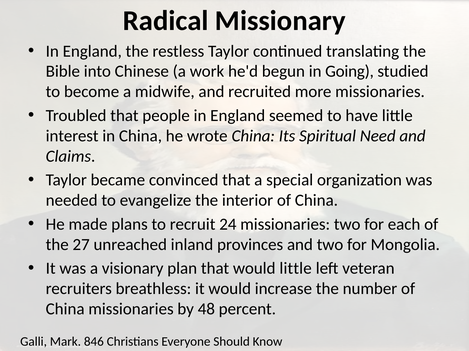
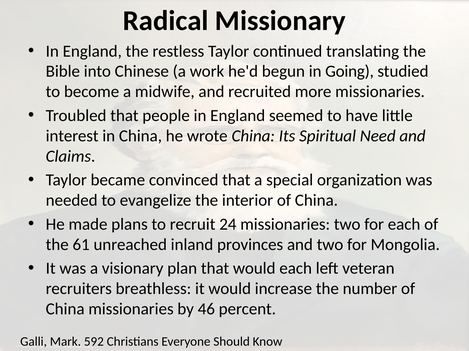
27: 27 -> 61 (81, 245)
would little: little -> each (296, 269)
48: 48 -> 46 (206, 310)
846: 846 -> 592 (94, 342)
